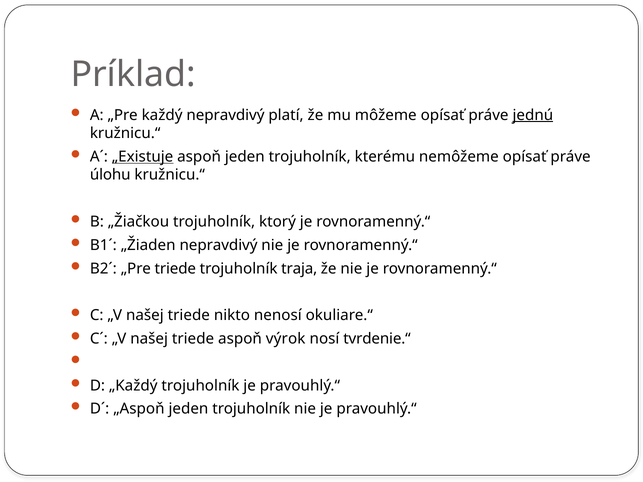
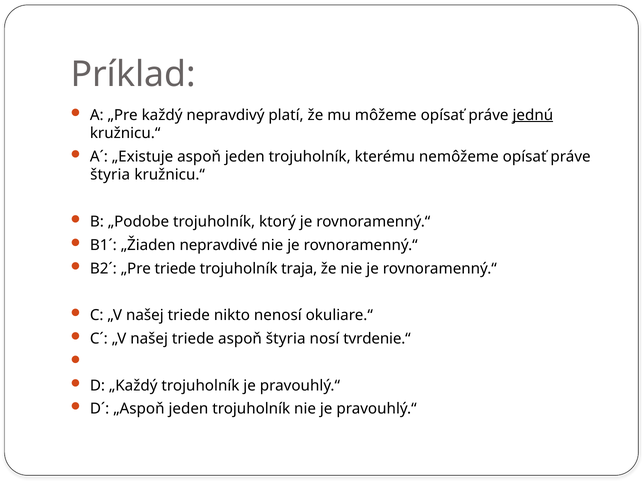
„Existuje underline: present -> none (143, 157)
úlohu: úlohu -> štyria (110, 175)
„Žiačkou: „Žiačkou -> „Podobe (138, 222)
„Žiaden nepravdivý: nepravdivý -> nepravdivé (219, 245)
aspoň výrok: výrok -> štyria (286, 339)
